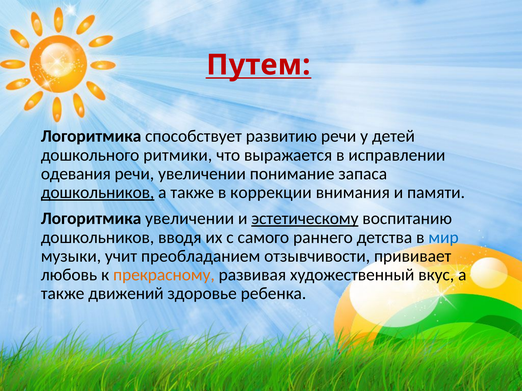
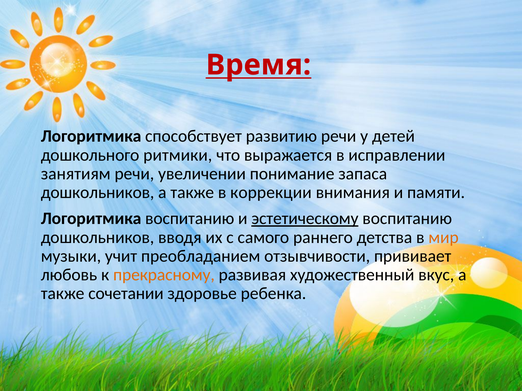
Путем: Путем -> Время (258, 65)
одевания: одевания -> занятиям (76, 174)
дошкольников underline: present -> none (98, 193)
Логоритмика увеличении: увеличении -> воспитанию (190, 219)
мир colour: blue -> orange (444, 238)
движений: движений -> сочетании (126, 294)
